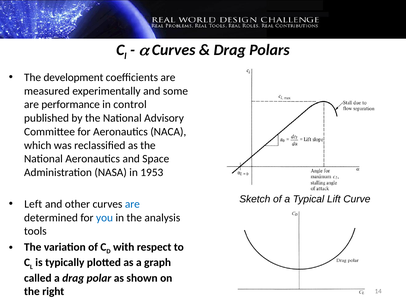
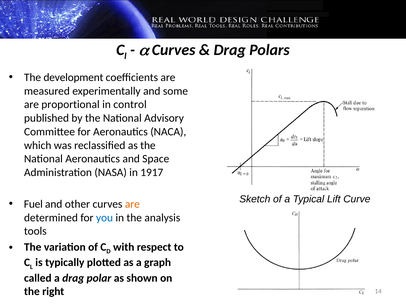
performance: performance -> proportional (71, 104)
1953: 1953 -> 1917 (152, 172)
Left: Left -> Fuel (33, 204)
are colour: blue -> orange (132, 204)
